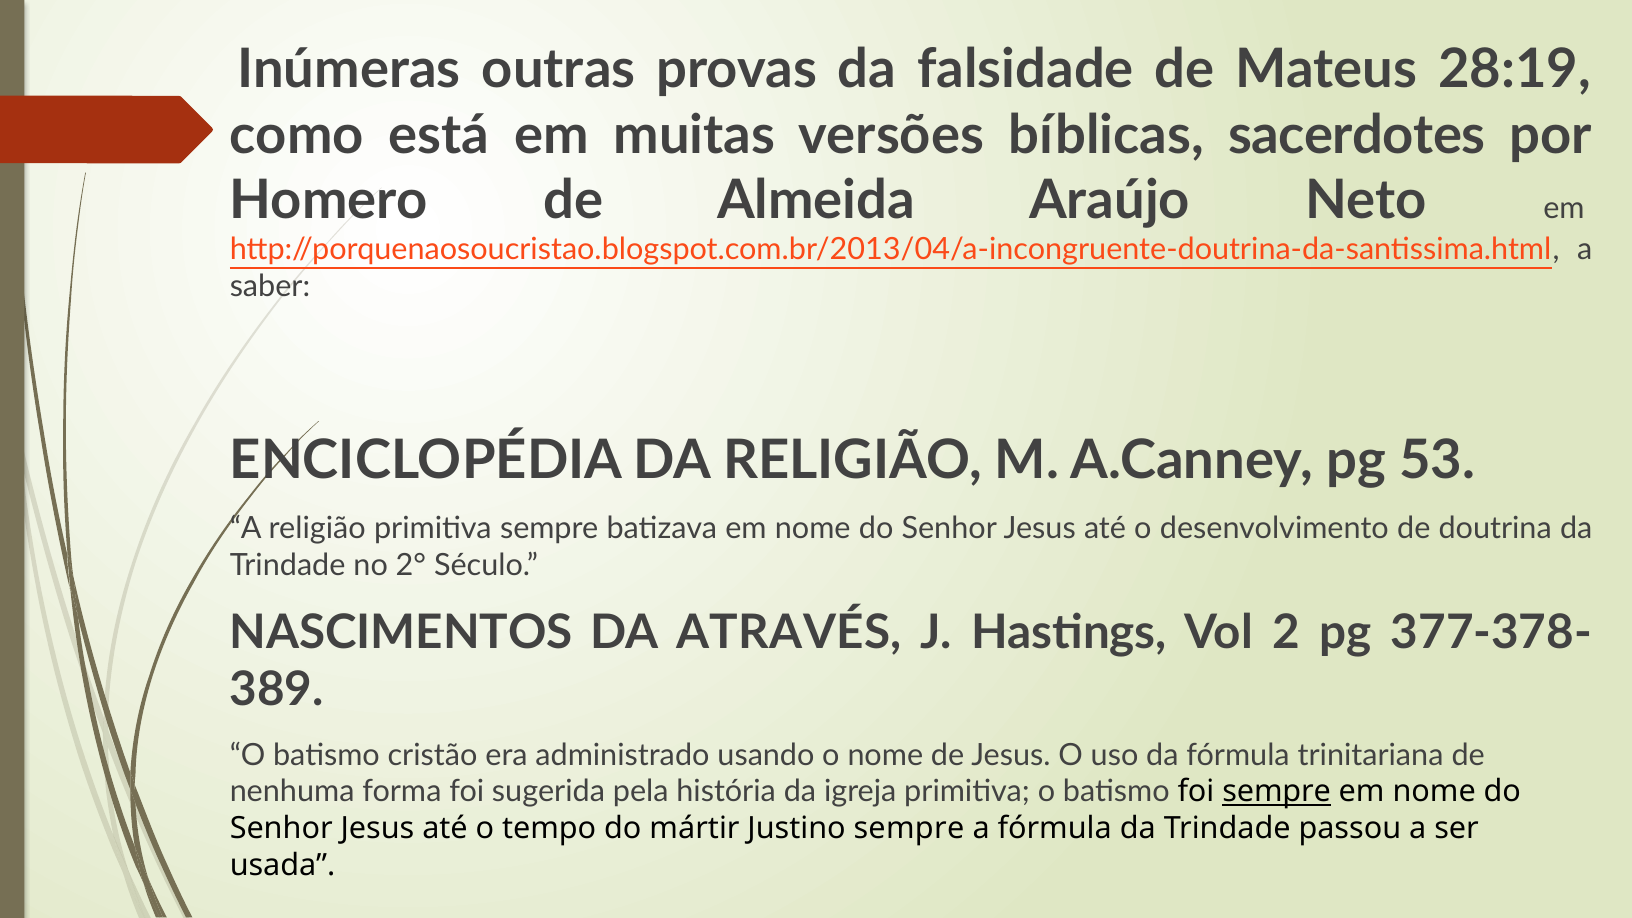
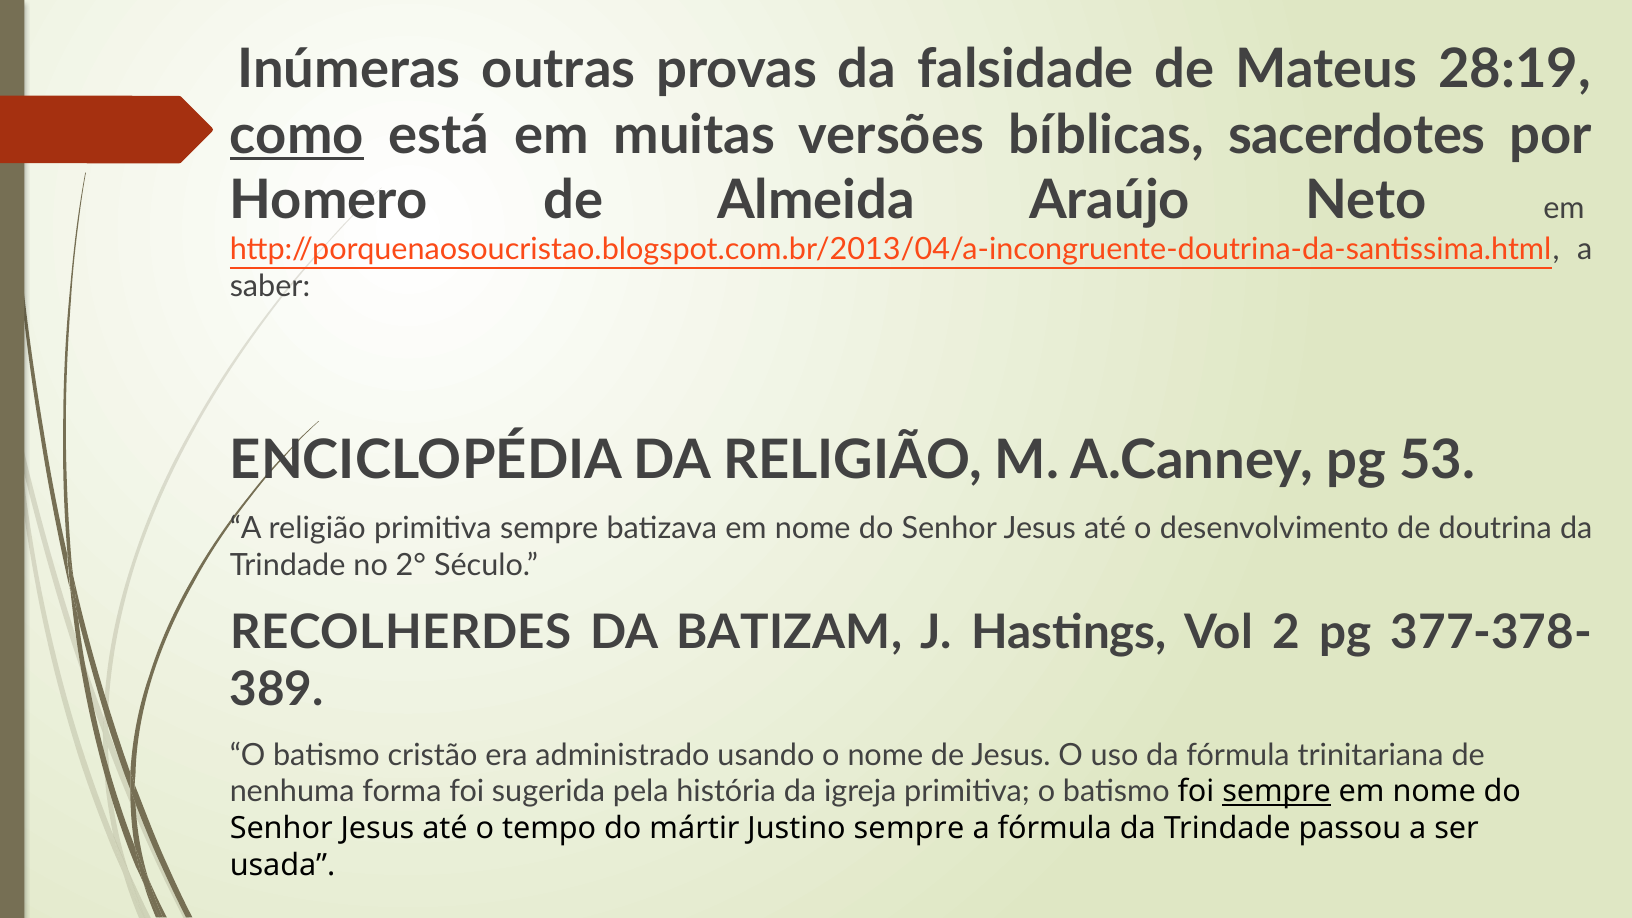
como underline: none -> present (297, 135)
NASCIMENTOS: NASCIMENTOS -> RECOLHERDES (401, 633)
ATRAVÉS: ATRAVÉS -> BATIZAM (789, 633)
